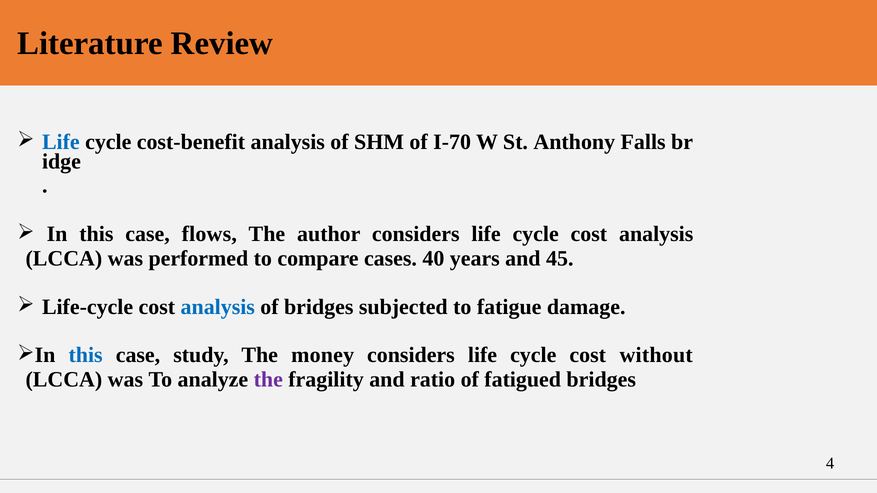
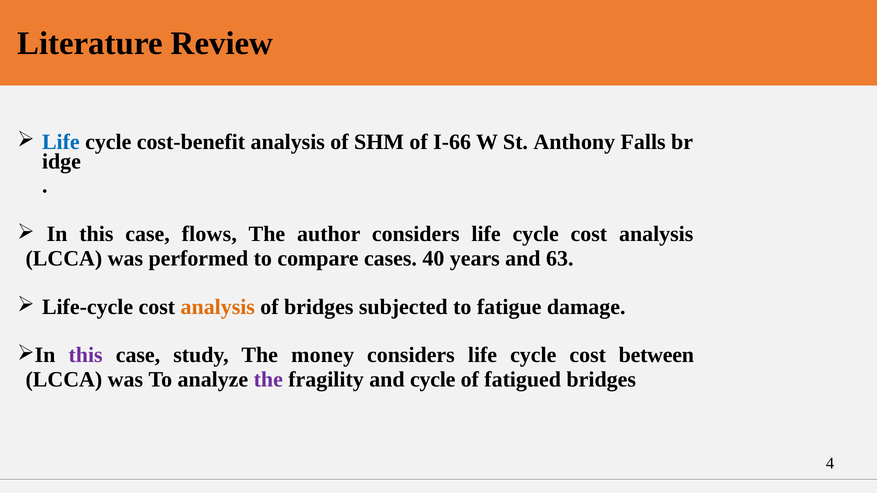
I-70: I-70 -> I-66 (452, 142)
45: 45 -> 63 (560, 259)
analysis colour: blue -> orange (218, 307)
this colour: blue -> purple (86, 355)
without: without -> between (656, 355)
and ratio: ratio -> cycle (433, 380)
